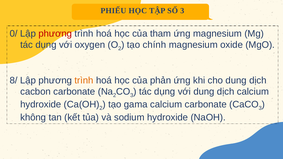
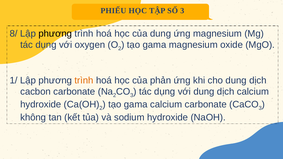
0/: 0/ -> 8/ (14, 34)
phương colour: red -> black (55, 34)
của tham: tham -> dung (161, 34)
chính: chính -> gama (154, 45)
8/: 8/ -> 1/ (14, 80)
